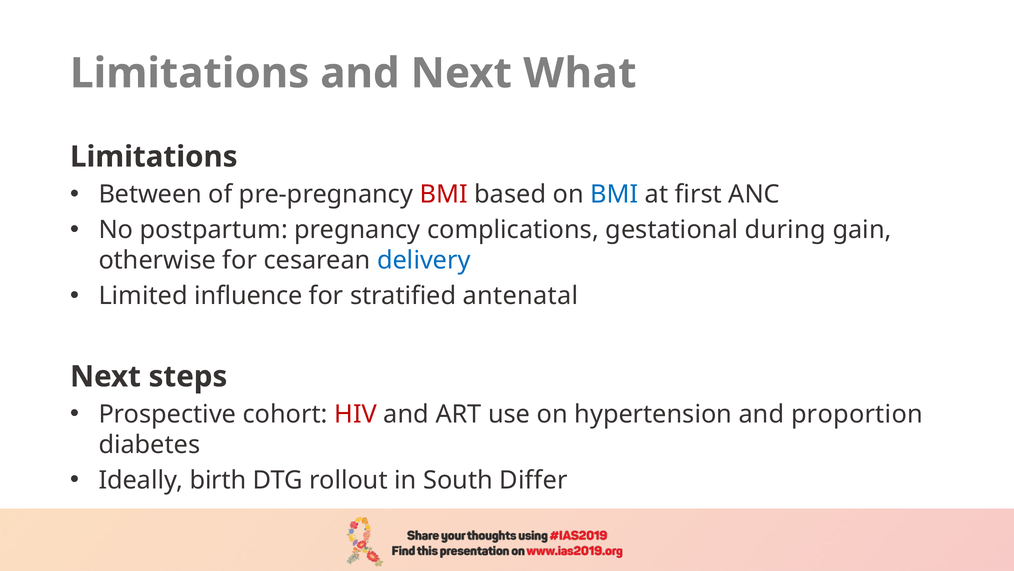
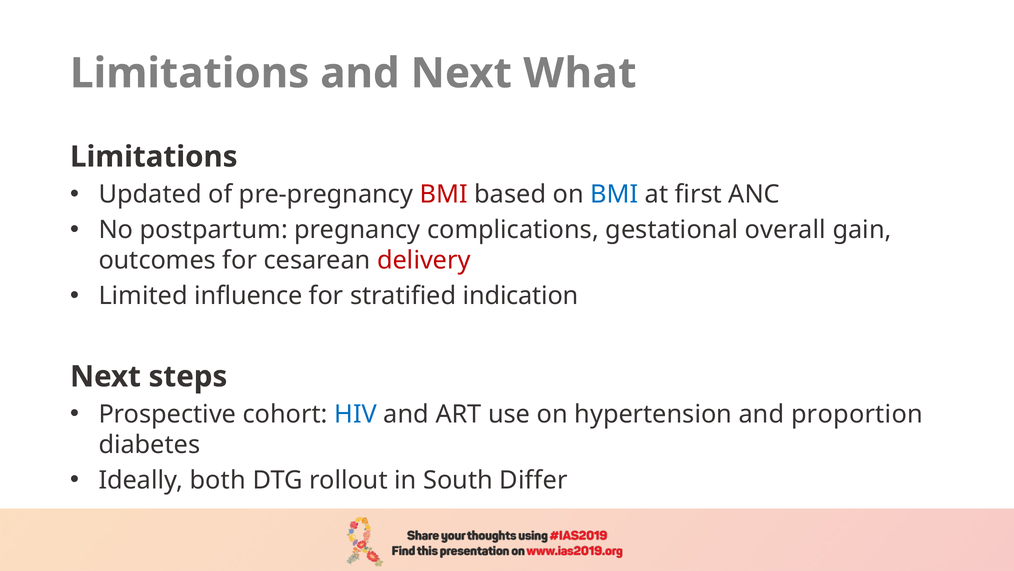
Between: Between -> Updated (150, 194)
during: during -> overall (785, 230)
otherwise: otherwise -> outcomes (157, 260)
delivery colour: blue -> red (424, 260)
antenatal: antenatal -> indication (521, 296)
HIV colour: red -> blue (356, 414)
birth: birth -> both (218, 480)
